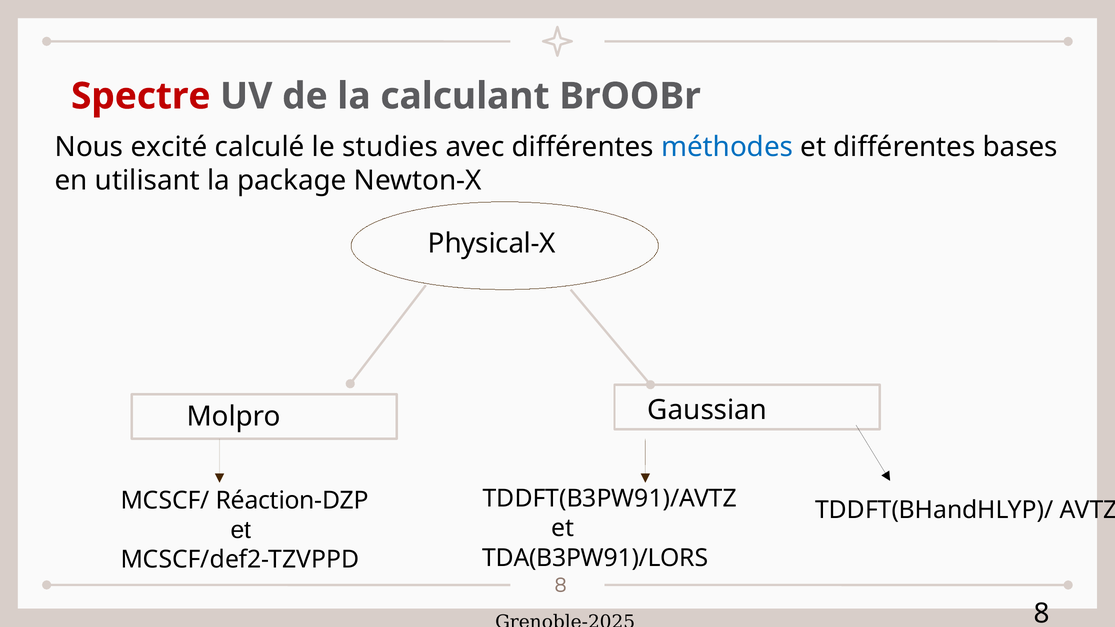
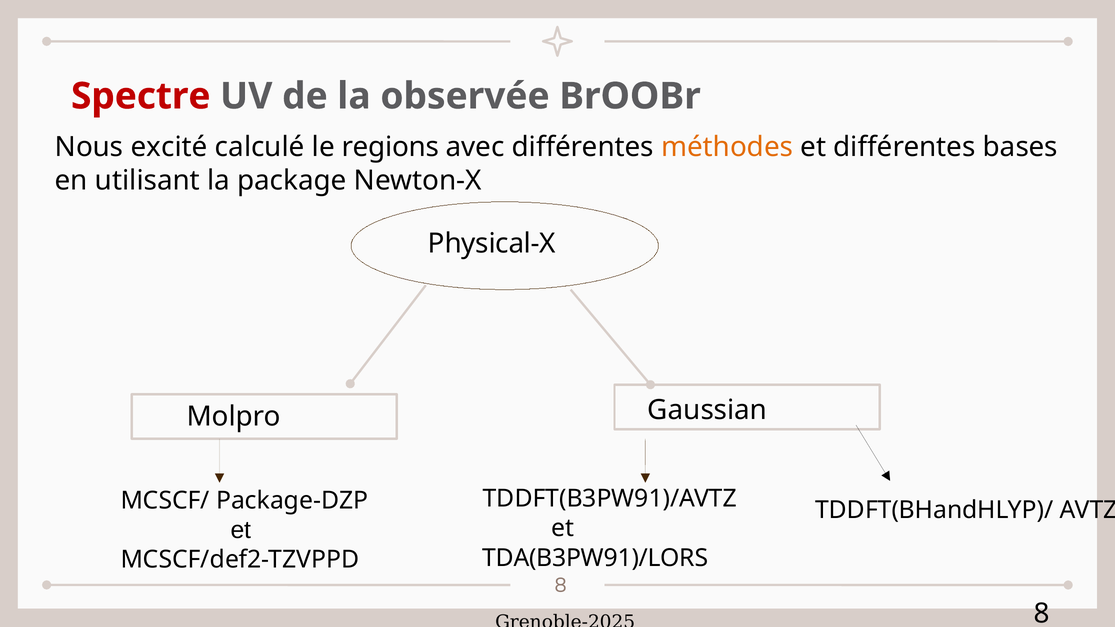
calculant: calculant -> observée (465, 96)
studies: studies -> regions (390, 147)
méthodes colour: blue -> orange (727, 147)
Réaction-DZP: Réaction-DZP -> Package-DZP (292, 501)
